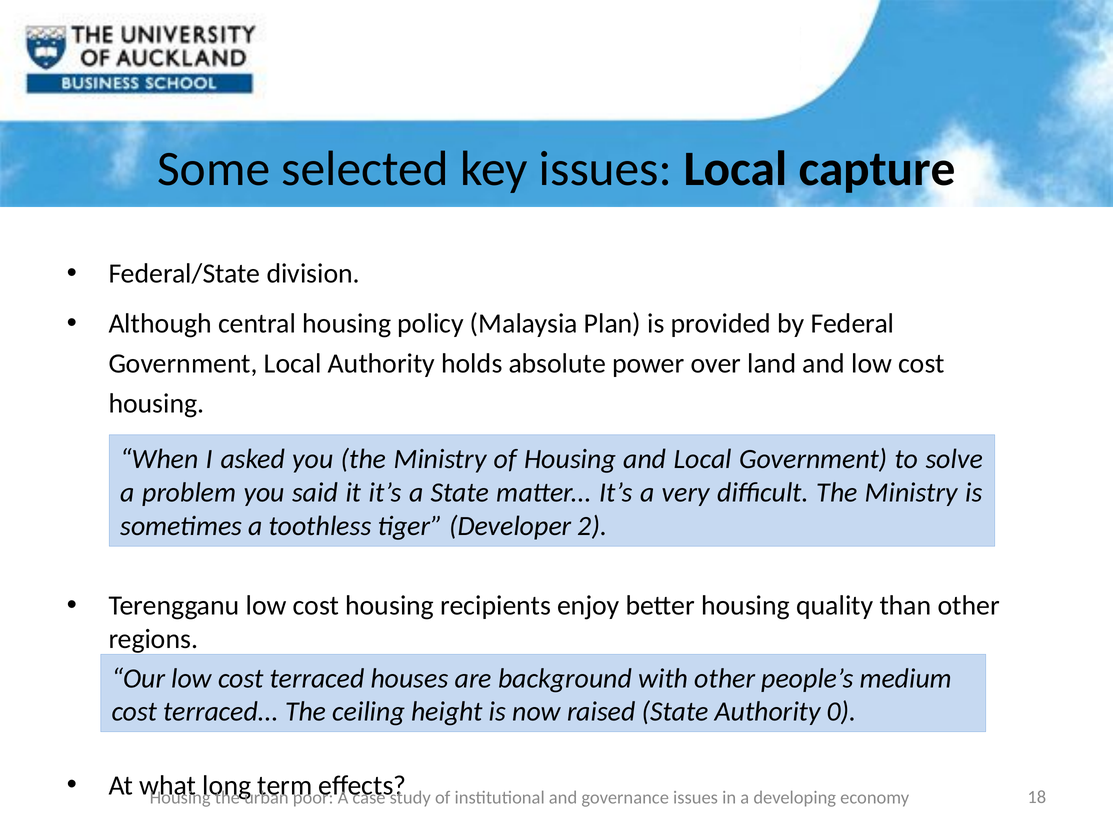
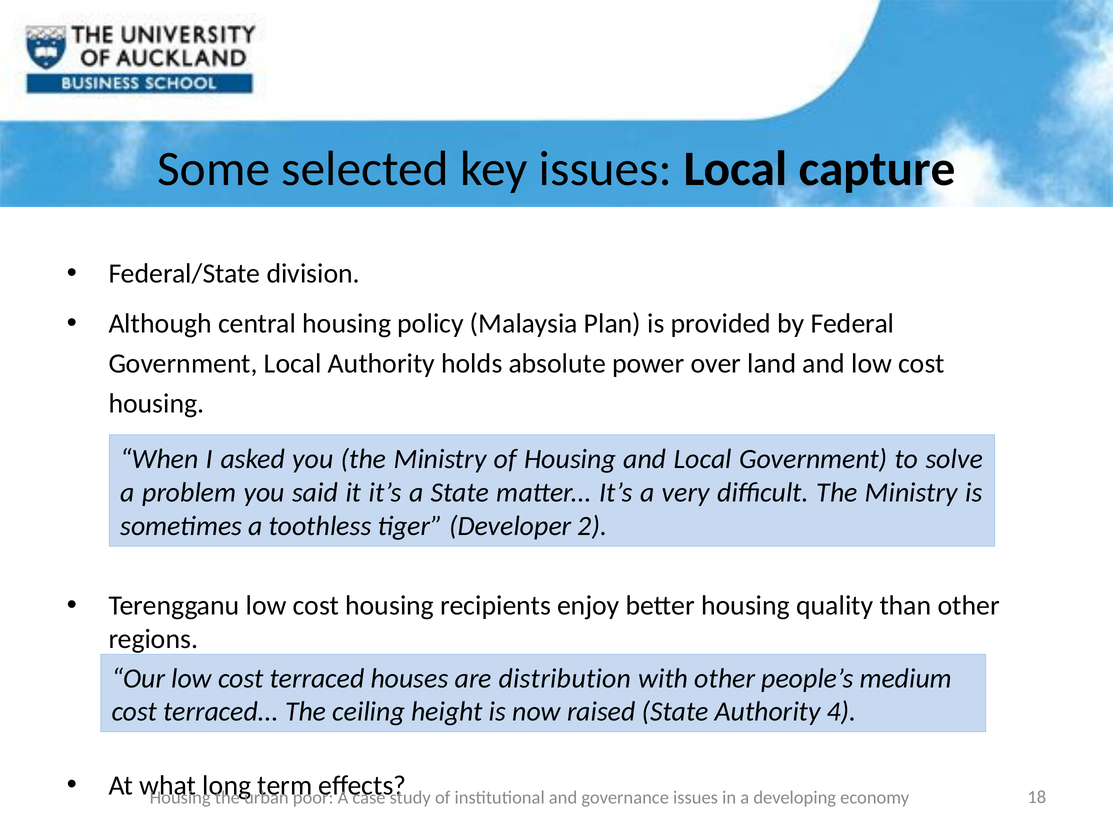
background: background -> distribution (565, 678)
0: 0 -> 4 (842, 712)
